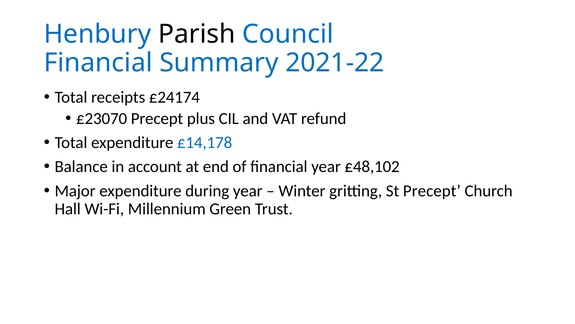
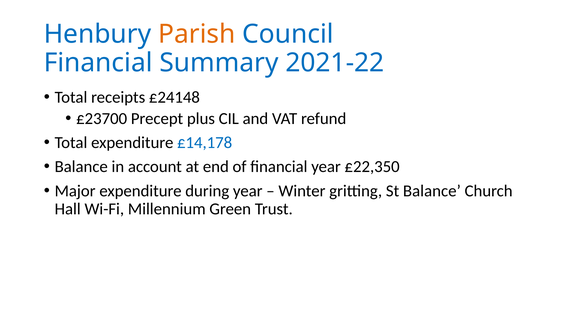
Parish colour: black -> orange (197, 34)
£24174: £24174 -> £24148 (174, 97)
£23070: £23070 -> £23700 (102, 118)
£48,102: £48,102 -> £22,350 (372, 166)
St Precept: Precept -> Balance (432, 190)
